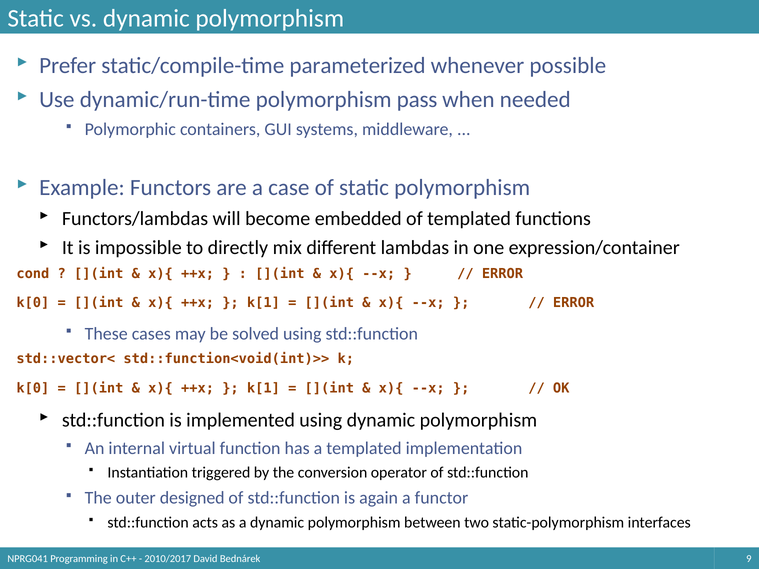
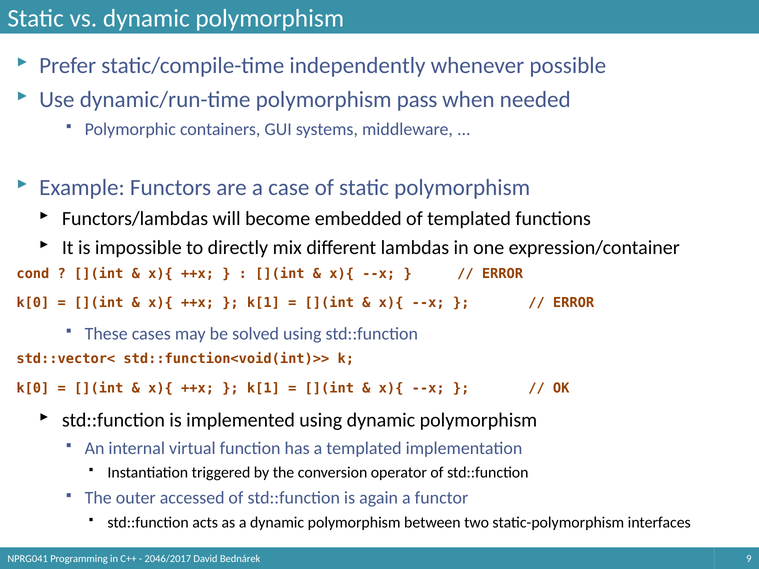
parameterized: parameterized -> independently (358, 66)
designed: designed -> accessed (192, 498)
2010/2017: 2010/2017 -> 2046/2017 (168, 559)
